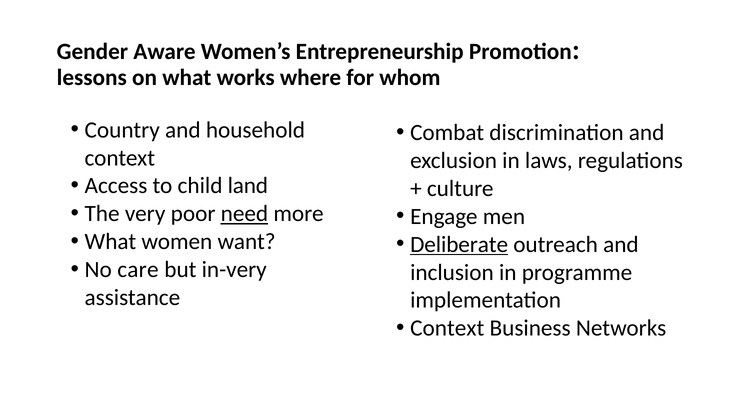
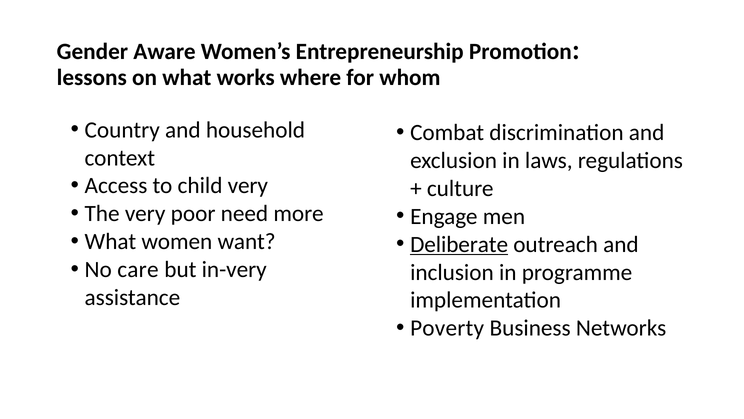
child land: land -> very (248, 186)
need underline: present -> none (244, 213)
Context: Context -> Poverty (447, 328)
